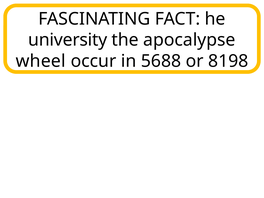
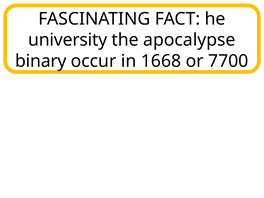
wheel: wheel -> binary (41, 61)
5688: 5688 -> 1668 (161, 61)
8198: 8198 -> 7700 (228, 61)
